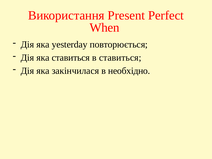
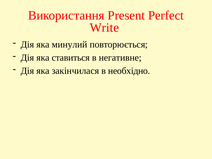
When: When -> Write (104, 28)
yesterday: yesterday -> минулий (70, 44)
в ставиться: ставиться -> негативне (120, 58)
